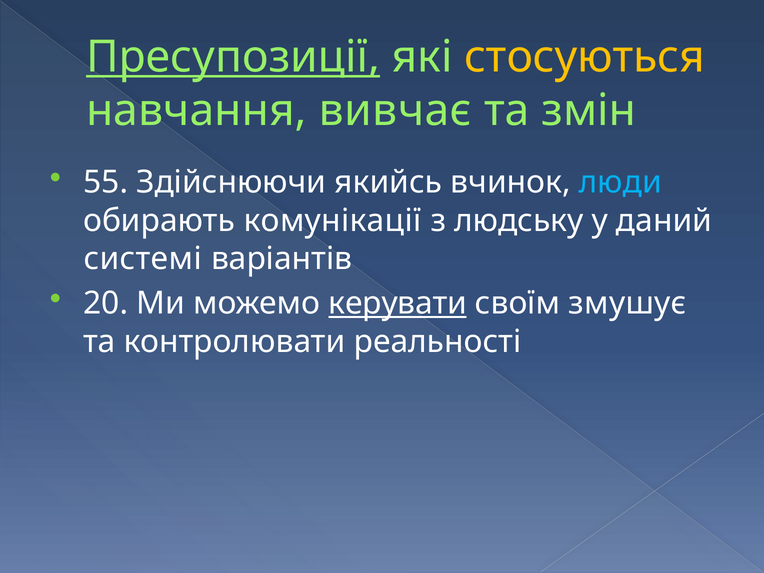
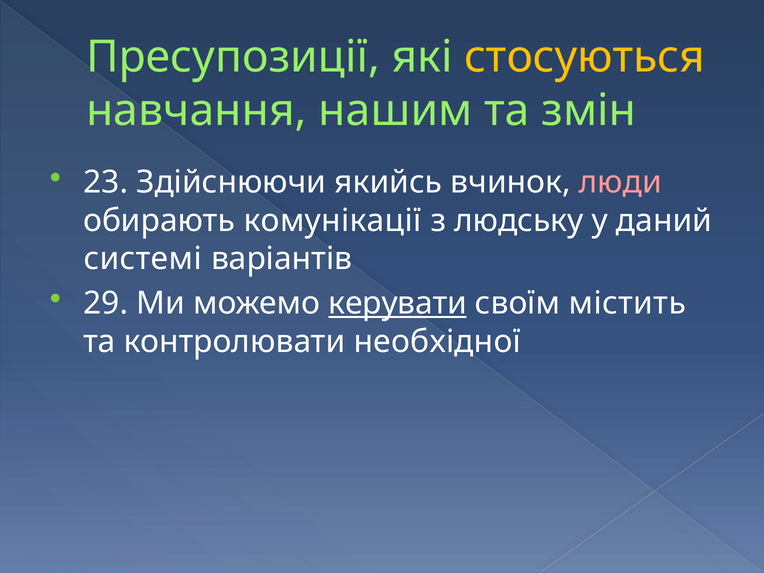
Пресупозиції underline: present -> none (233, 57)
вивчає: вивчає -> нашим (395, 111)
55: 55 -> 23 (106, 182)
люди colour: light blue -> pink (620, 182)
20: 20 -> 29 (106, 303)
змушує: змушує -> містить (627, 303)
реальності: реальності -> необхідної (437, 342)
